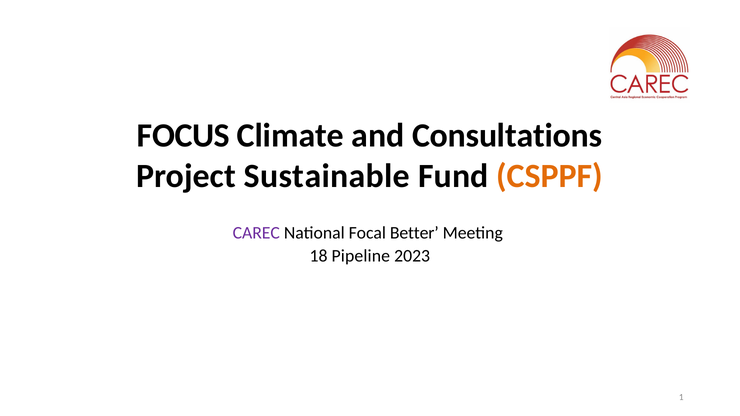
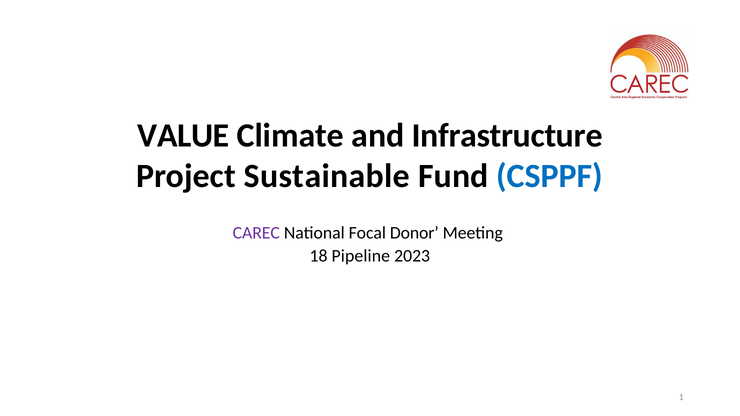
FOCUS: FOCUS -> VALUE (183, 136)
Consultations: Consultations -> Infrastructure (507, 136)
CSPPF colour: orange -> blue (549, 176)
Better: Better -> Donor (414, 233)
